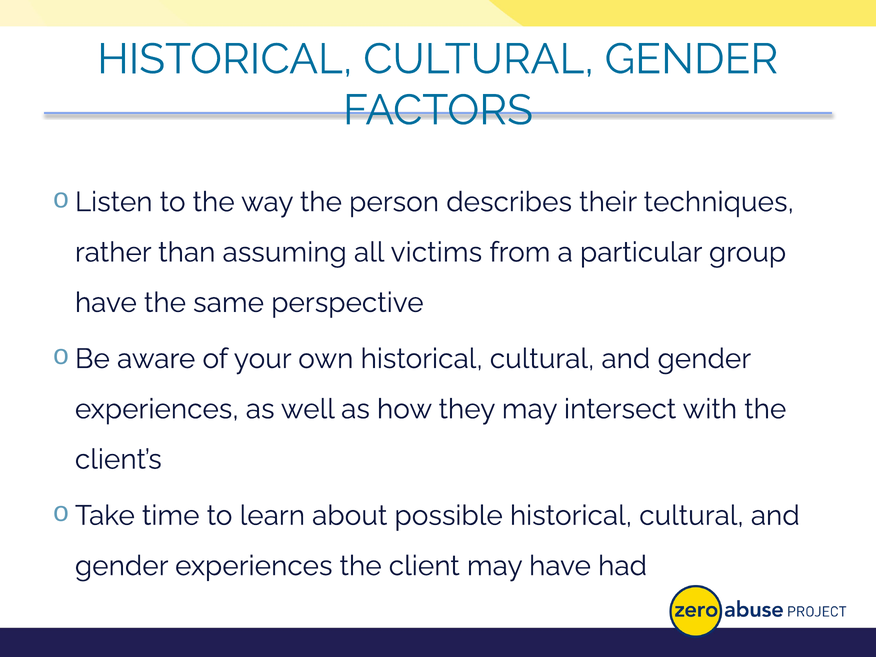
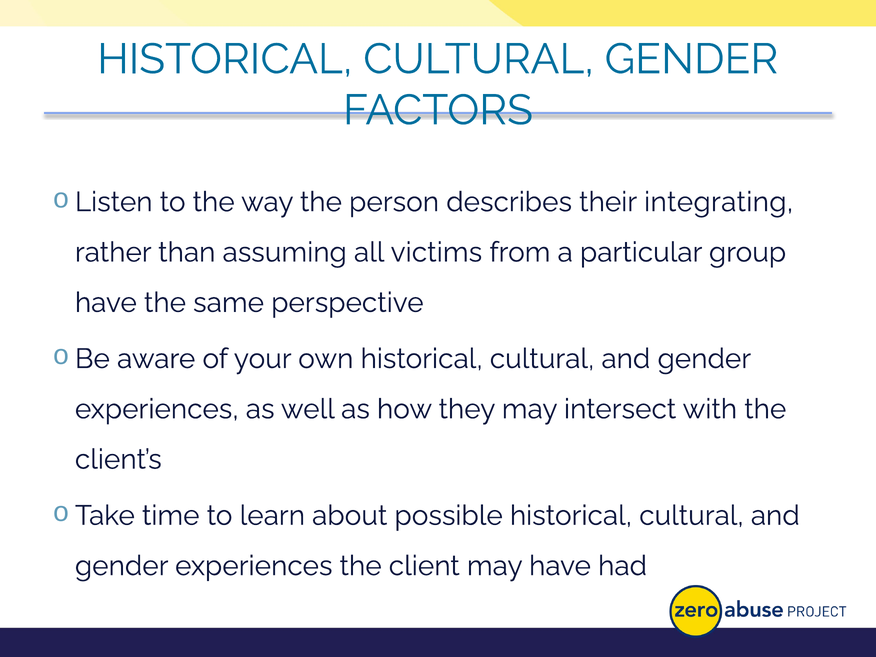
techniques: techniques -> integrating (719, 202)
